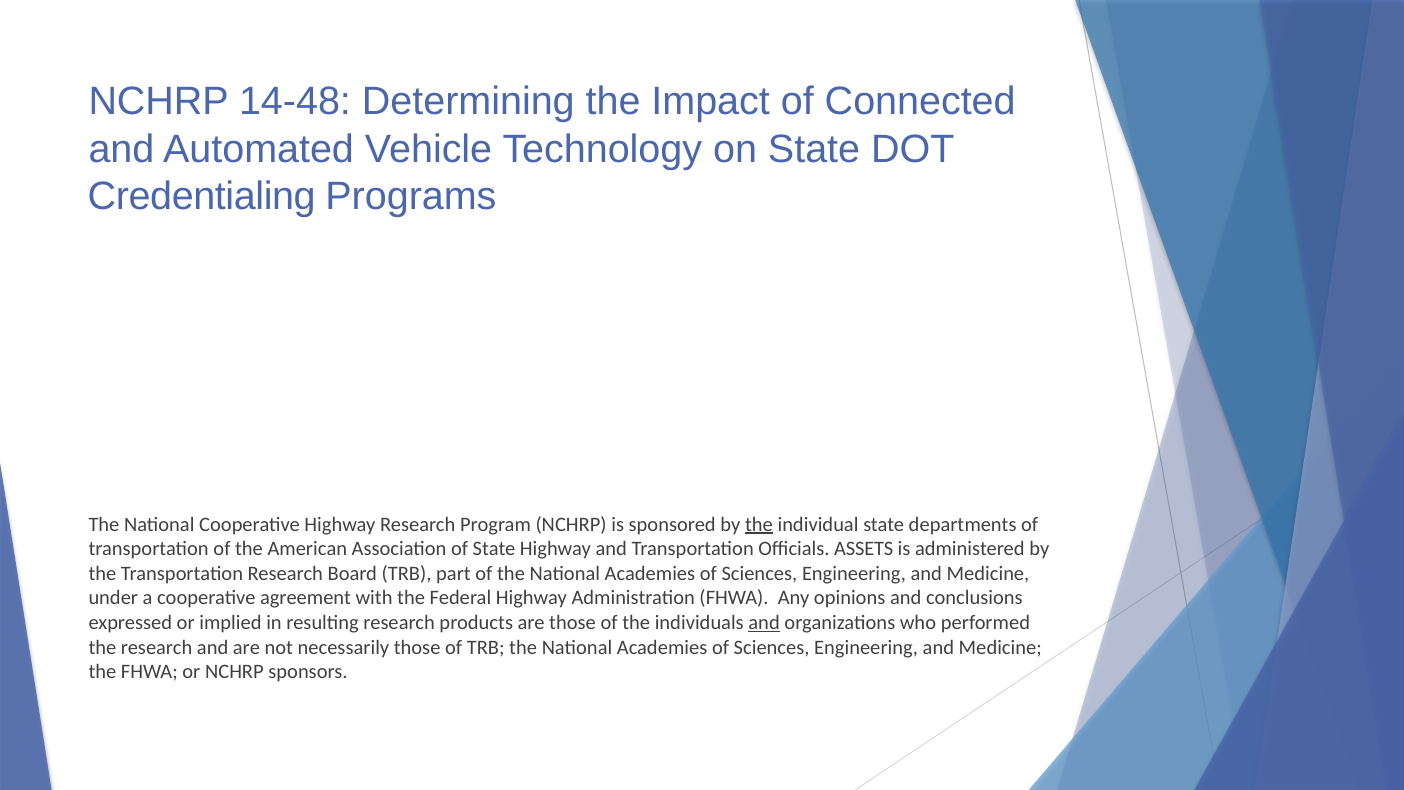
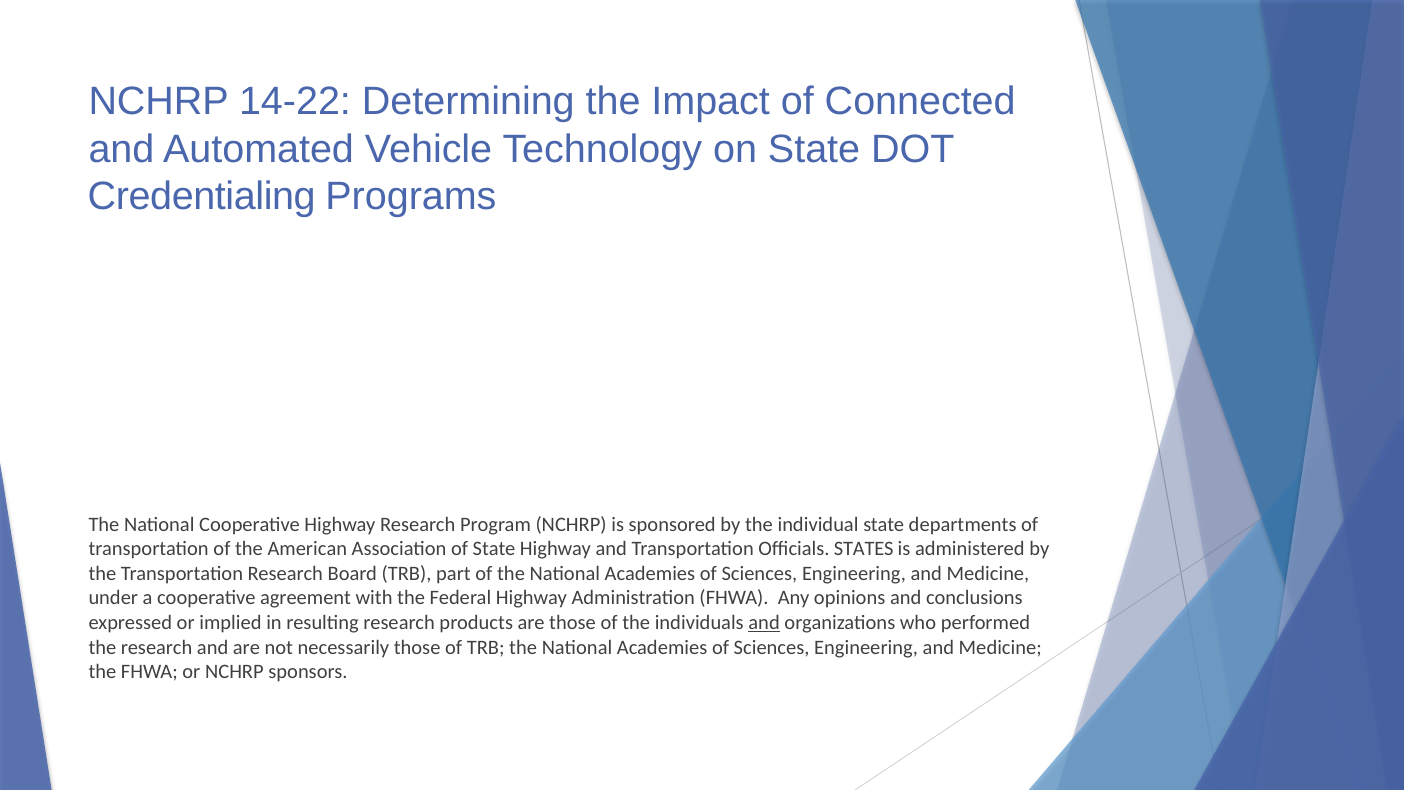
14-48: 14-48 -> 14-22 (295, 102)
the underline: present -> none (759, 524)
ASSETS: ASSETS -> STATES (864, 549)
